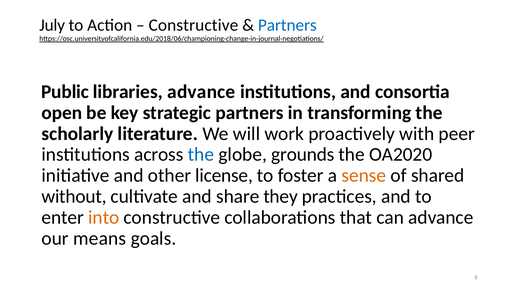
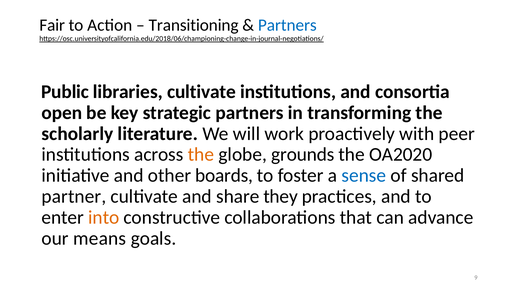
July: July -> Fair (52, 25)
Constructive: Constructive -> Transitioning (194, 25)
libraries advance: advance -> cultivate (201, 92)
the colour: blue -> orange (201, 154)
license: license -> boards (224, 175)
sense colour: orange -> blue (364, 175)
without: without -> partner (74, 196)
